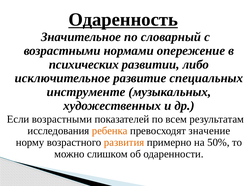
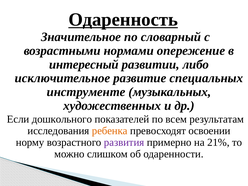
психических: психических -> интересный (84, 64)
Если возрастными: возрастными -> дошкольного (62, 119)
значение: значение -> освоении (210, 131)
развития colour: orange -> purple (124, 142)
50%: 50% -> 21% (218, 142)
